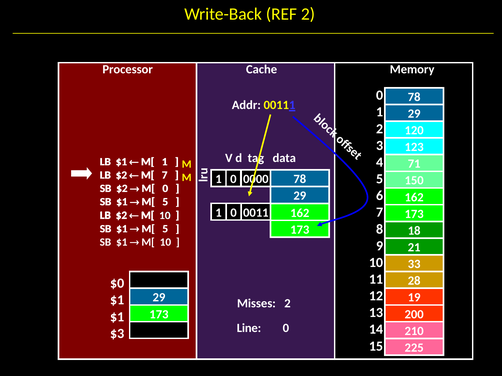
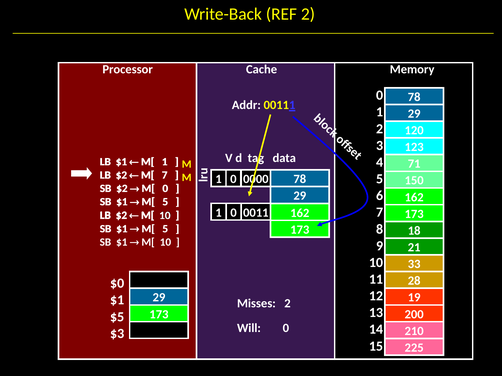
$1: $1 -> $5 (117, 317)
Line: Line -> Will (249, 329)
